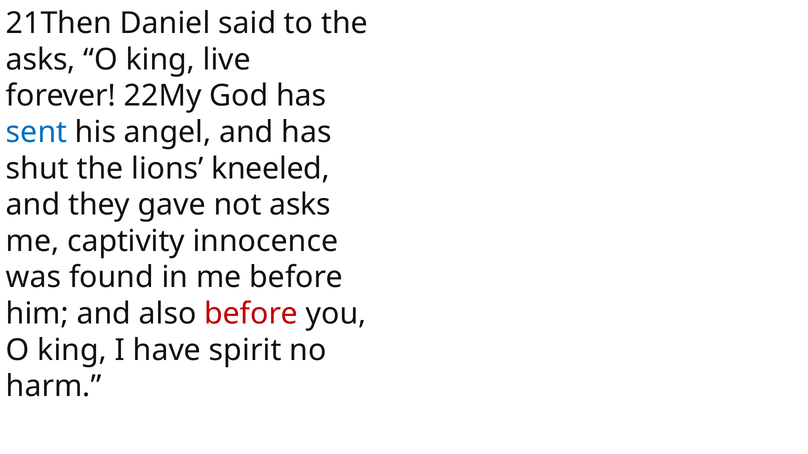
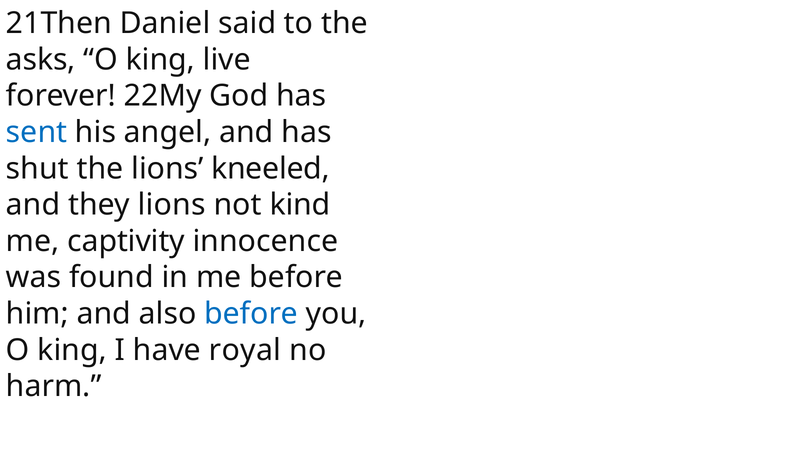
they gave: gave -> lions (172, 205)
not asks: asks -> kind (300, 205)
before colour: red -> blue (251, 314)
spirit: spirit -> royal (245, 350)
